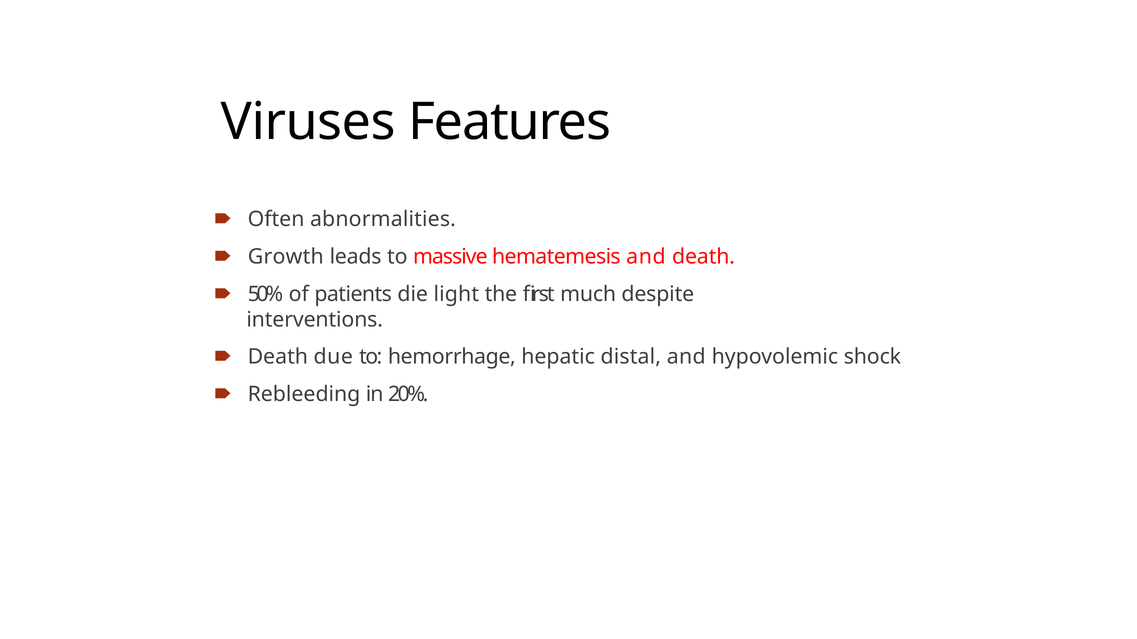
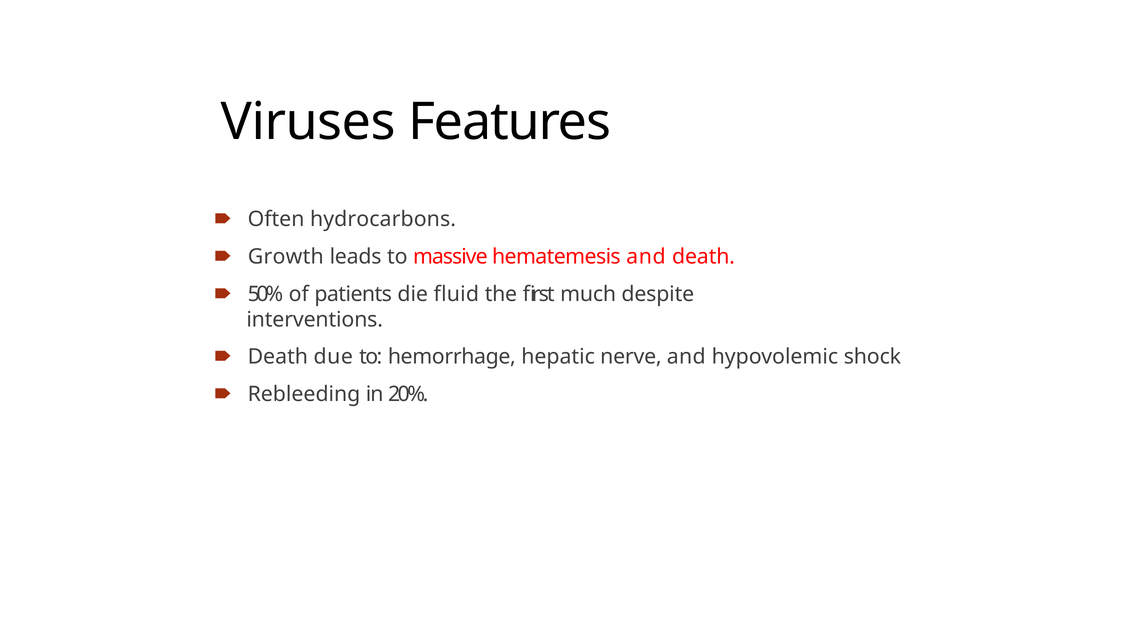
abnormalities: abnormalities -> hydrocarbons (383, 219)
light: light -> fluid (456, 294)
distal: distal -> nerve (631, 357)
